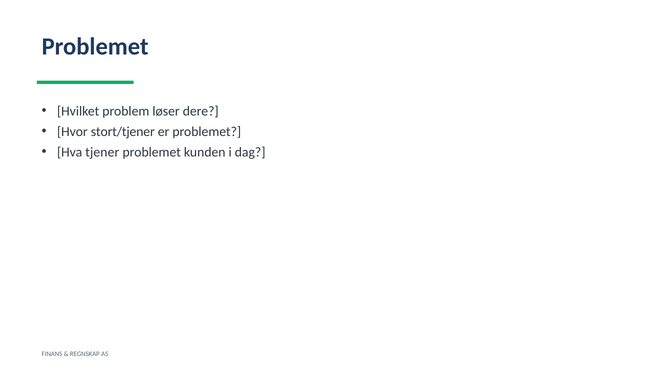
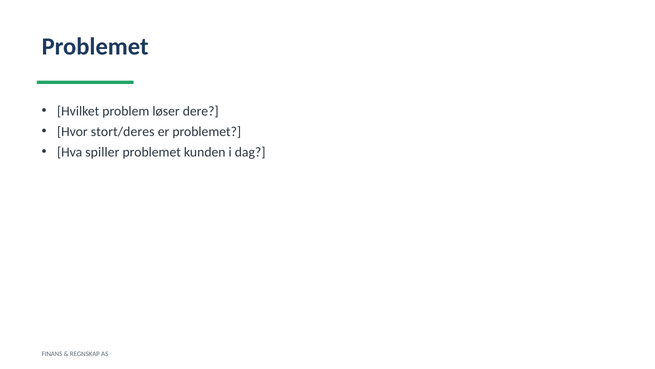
stort/tjener: stort/tjener -> stort/deres (123, 131)
tjener: tjener -> spiller (102, 152)
